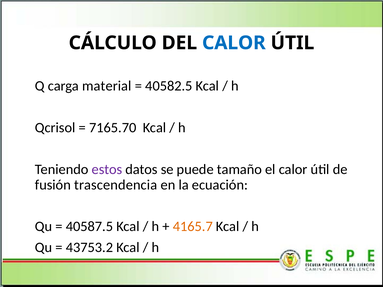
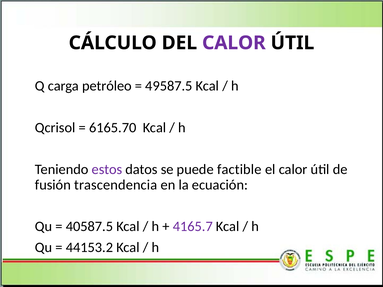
CALOR colour: blue -> purple (234, 43)
material: material -> petróleo (107, 86)
40582.5: 40582.5 -> 49587.5 (169, 86)
7165.70: 7165.70 -> 6165.70 (113, 128)
tamaño: tamaño -> factible (239, 169)
4165.7 colour: orange -> purple (193, 227)
43753.2: 43753.2 -> 44153.2 (89, 248)
